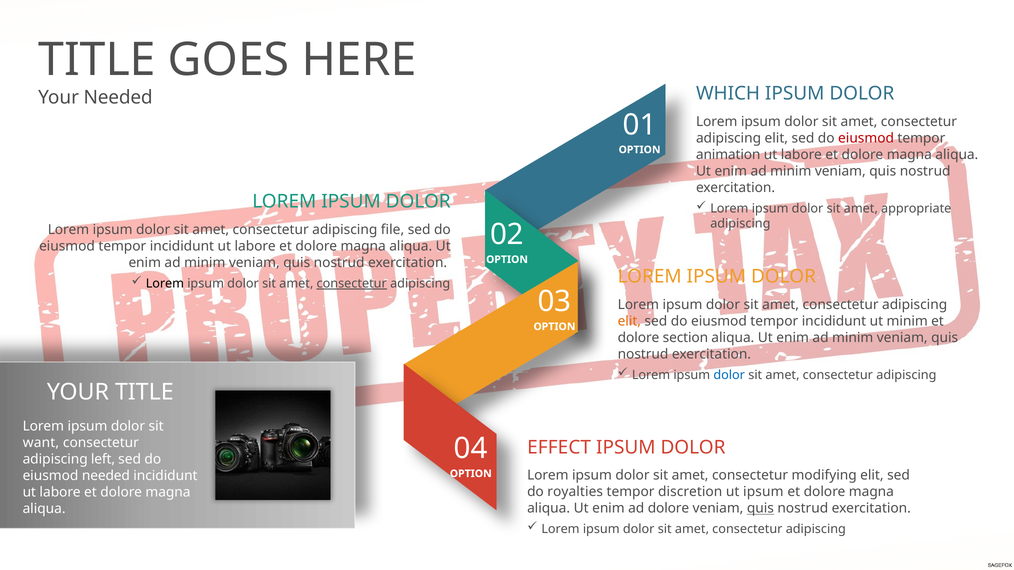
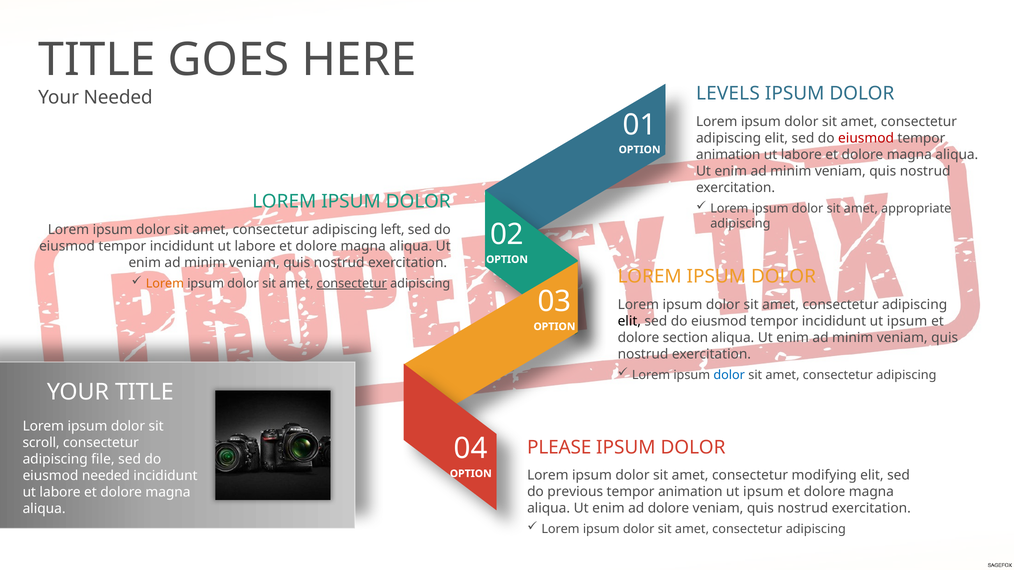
WHICH: WHICH -> LEVELS (728, 94)
file: file -> left (393, 230)
Lorem colour: black -> orange (165, 284)
elit colour: orange -> black (629, 321)
incididunt ut minim: minim -> ipsum (907, 321)
want: want -> scroll (41, 443)
EFFECT: EFFECT -> PLEASE (559, 448)
left: left -> file (103, 460)
royalties: royalties -> previous (575, 492)
discretion: discretion -> animation (690, 492)
quis underline: present -> none (760, 509)
